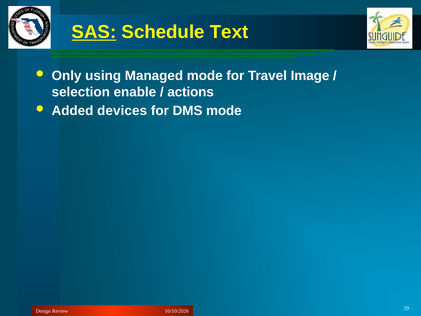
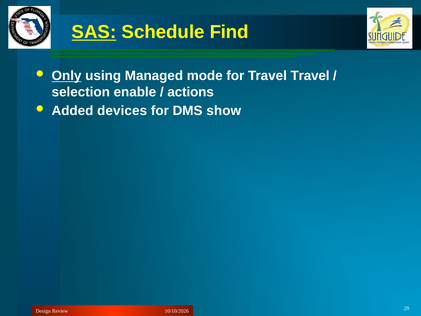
Text: Text -> Find (229, 32)
Only underline: none -> present (67, 76)
Travel Image: Image -> Travel (310, 76)
DMS mode: mode -> show (224, 111)
